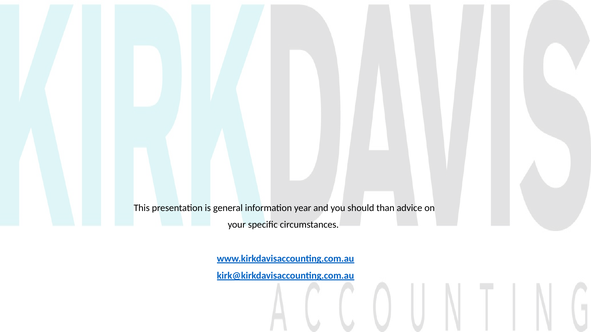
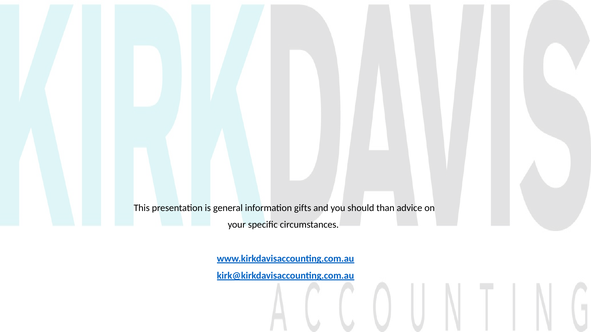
year: year -> gifts (303, 208)
